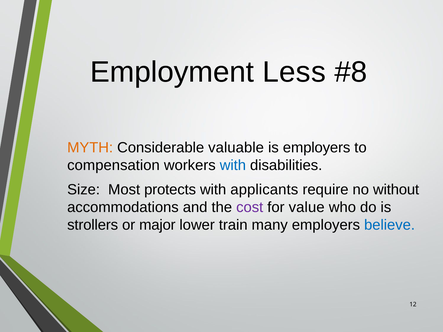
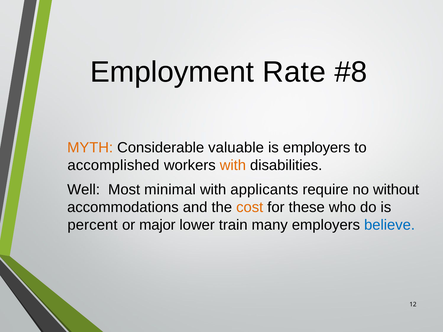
Less: Less -> Rate (294, 72)
compensation: compensation -> accomplished (113, 165)
with colour: blue -> orange (233, 165)
Size: Size -> Well (84, 190)
protects: protects -> minimal (170, 190)
cost colour: purple -> orange (250, 207)
value: value -> these (307, 207)
strollers: strollers -> percent (93, 225)
